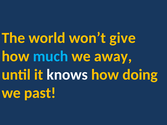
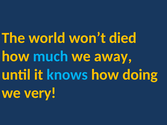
give: give -> died (123, 38)
knows colour: white -> light blue (67, 75)
past: past -> very (40, 93)
